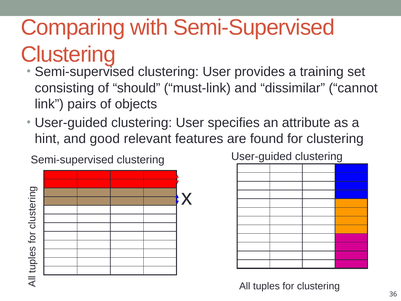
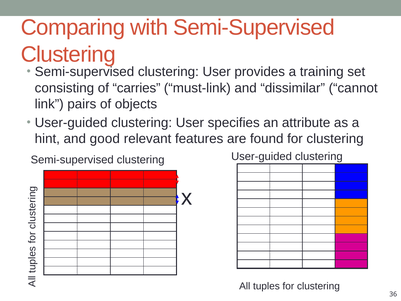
should: should -> carries (137, 88)
